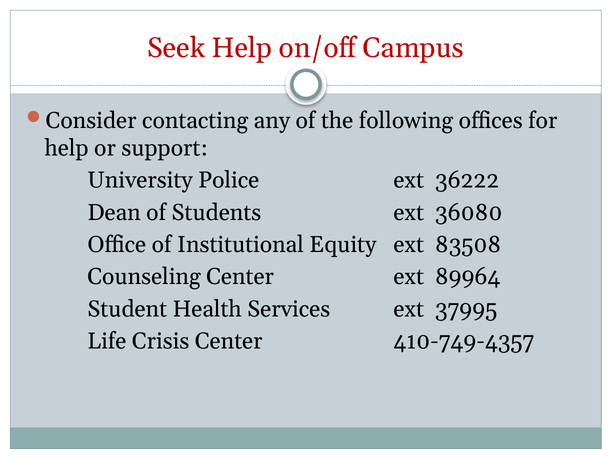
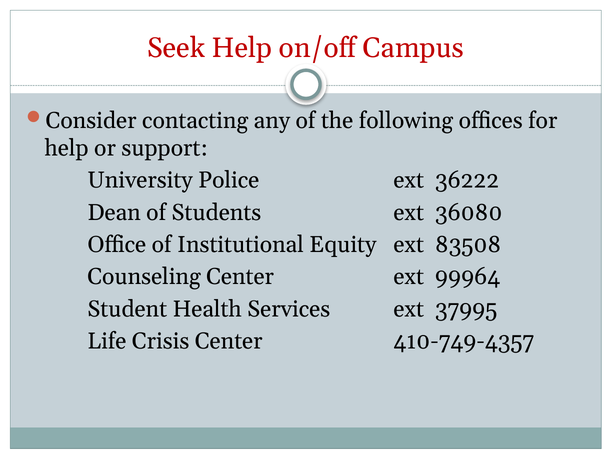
89964: 89964 -> 99964 (468, 277)
